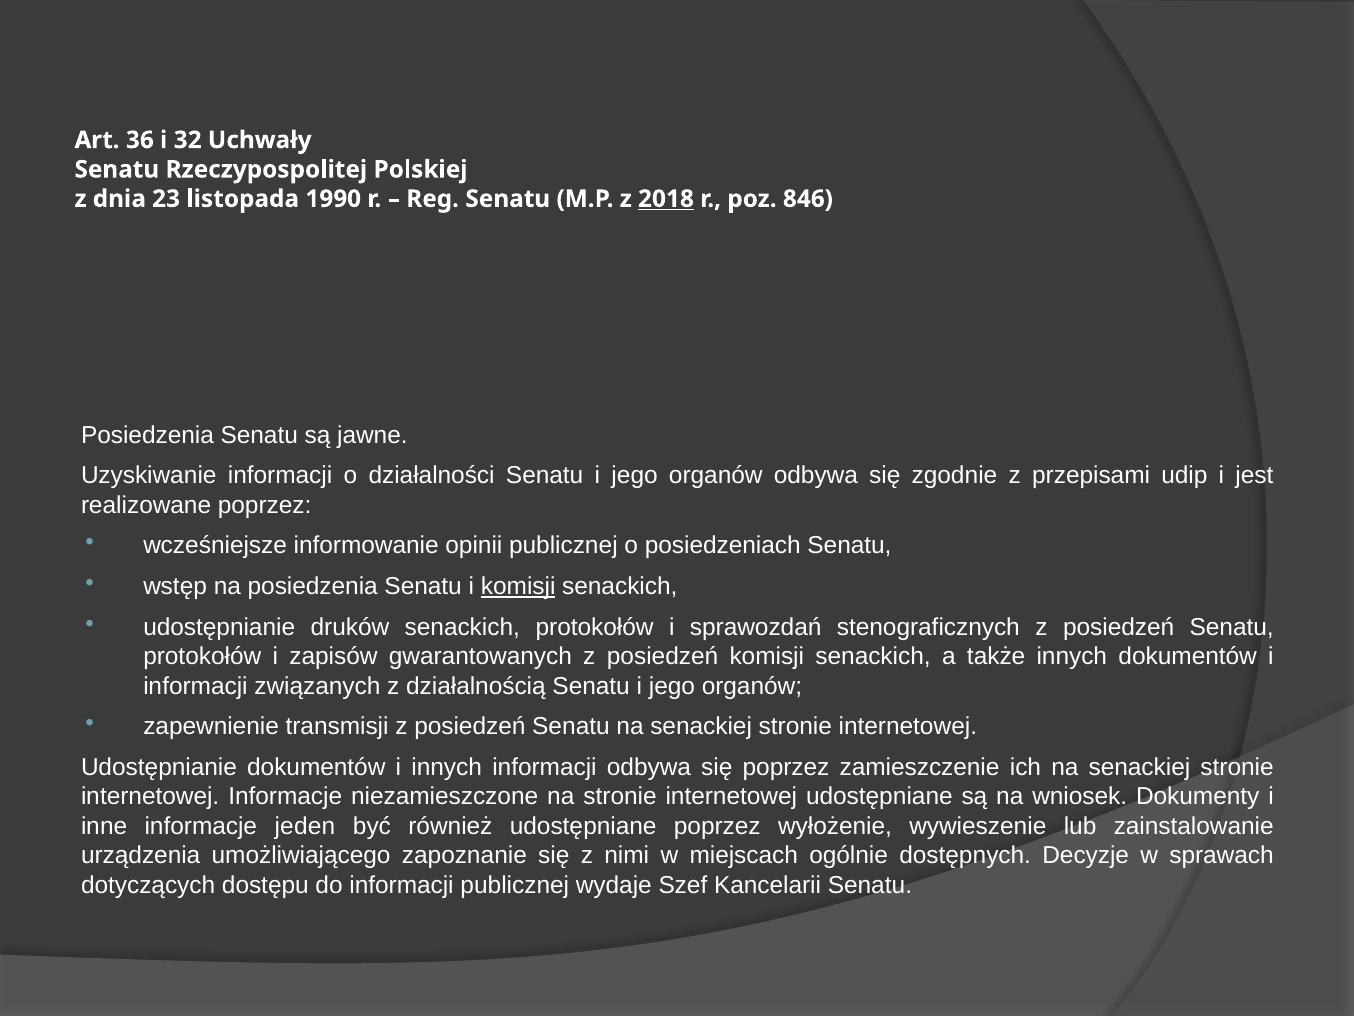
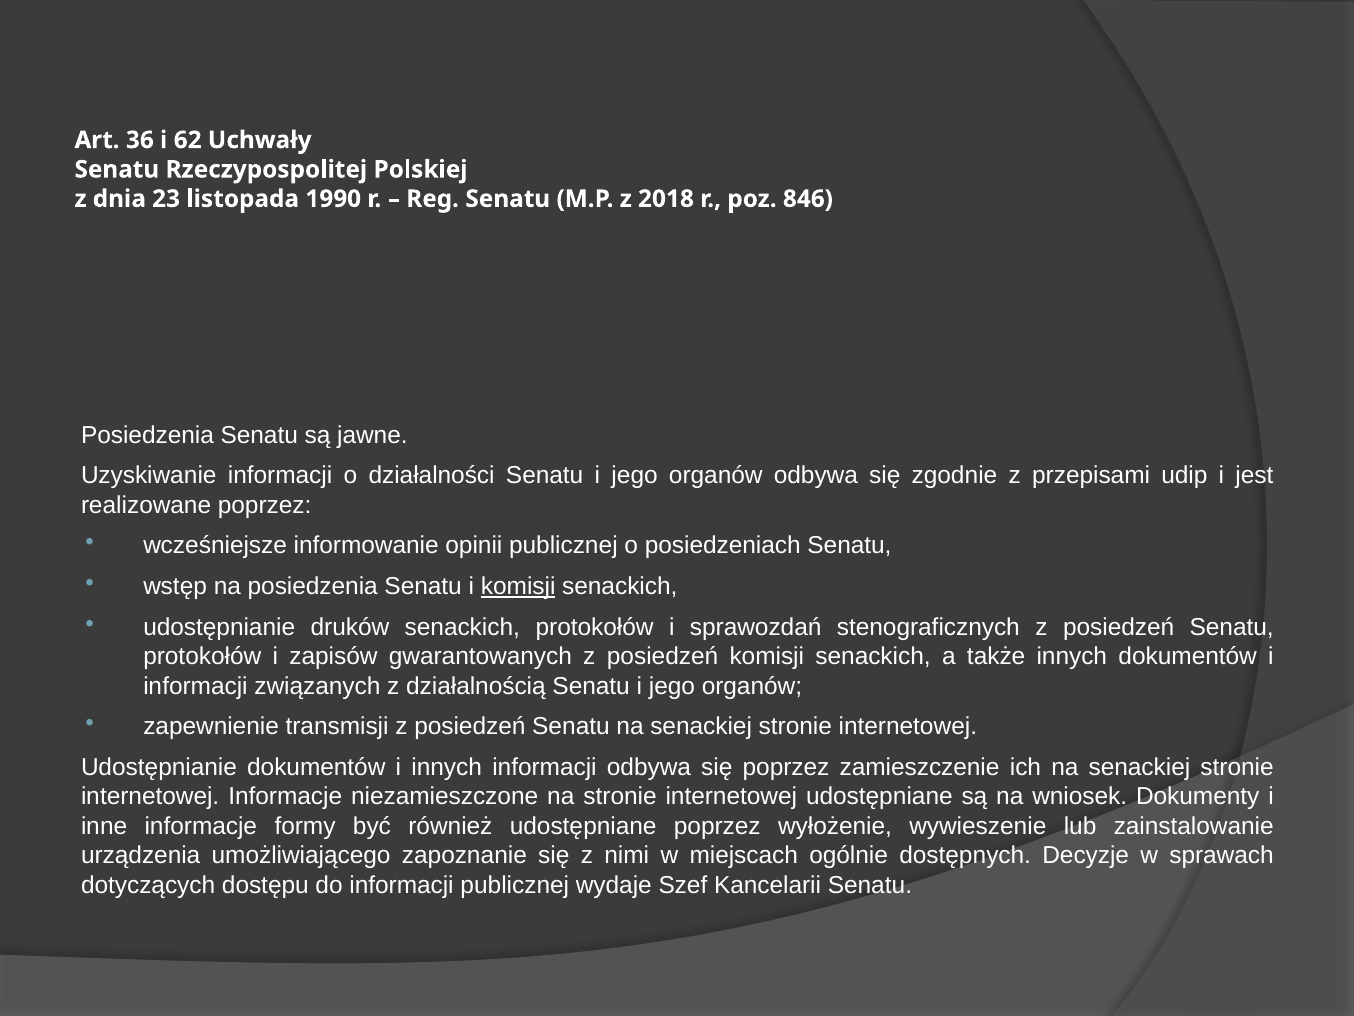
32: 32 -> 62 (188, 140)
2018 underline: present -> none (666, 199)
jeden: jeden -> formy (305, 826)
